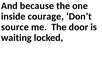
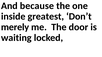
courage: courage -> greatest (46, 17)
source: source -> merely (15, 27)
